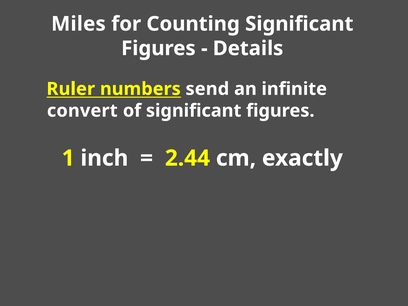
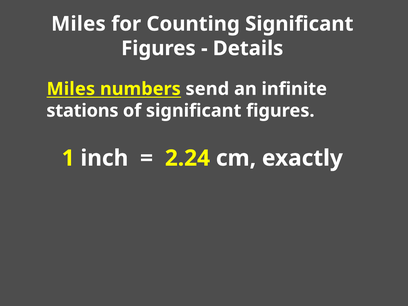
Ruler: Ruler -> Miles (71, 89)
convert: convert -> stations (82, 111)
2.44: 2.44 -> 2.24 (187, 158)
